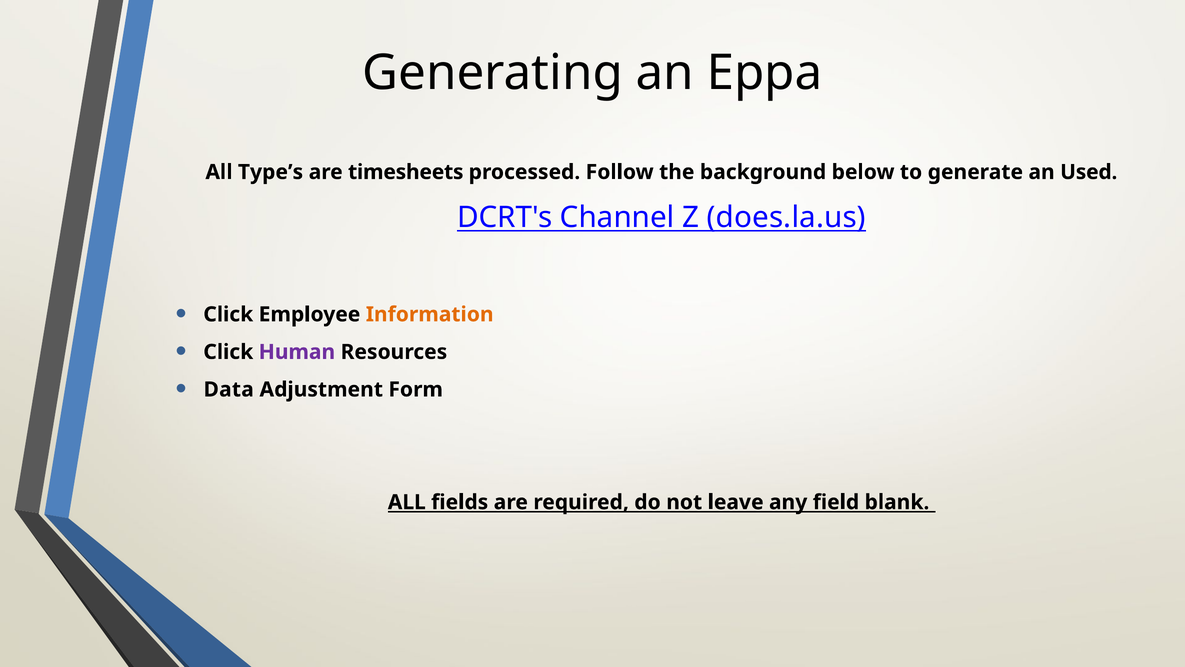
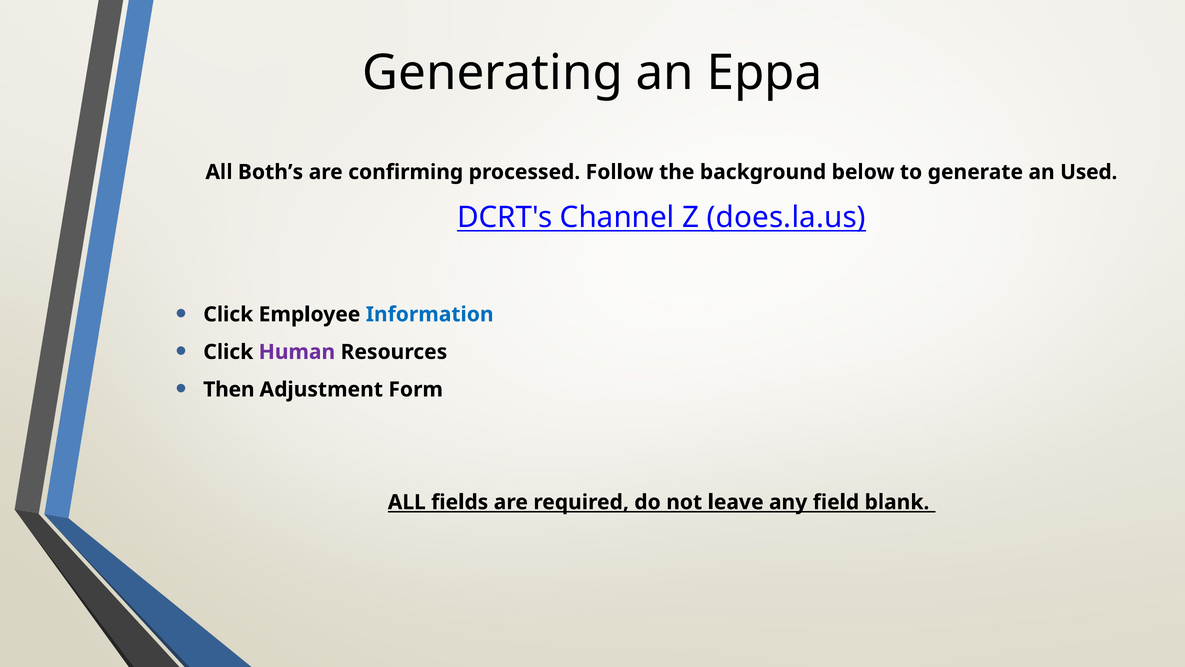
Type’s: Type’s -> Both’s (271, 172)
timesheets: timesheets -> confirming (406, 172)
Information colour: orange -> blue (430, 314)
Data: Data -> Then (229, 389)
